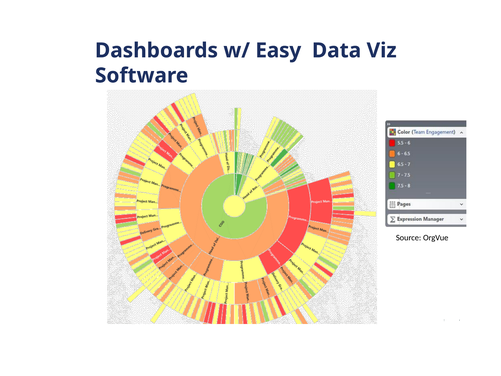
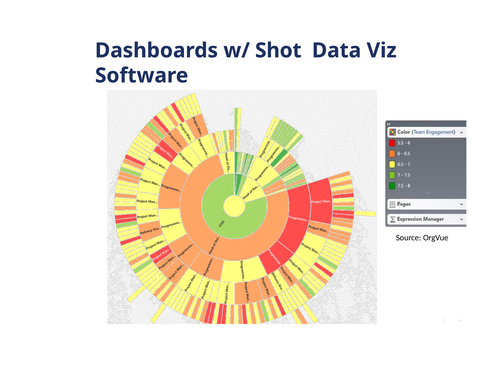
Easy: Easy -> Shot (278, 50)
